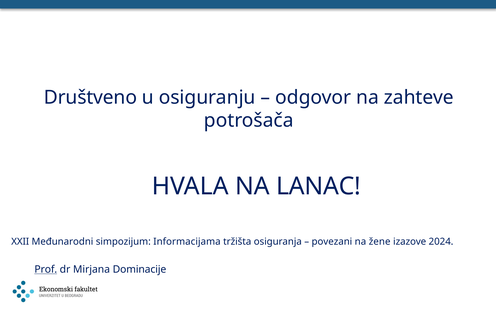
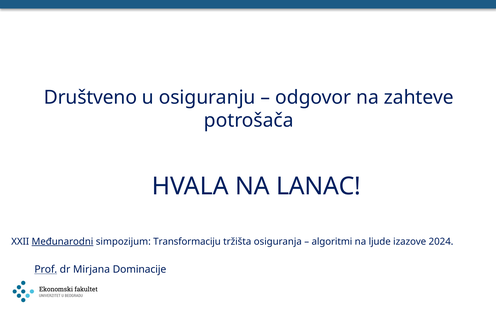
Međunarodni underline: none -> present (62, 242)
Informacijama: Informacijama -> Transformaciju (187, 242)
povezani: povezani -> algoritmi (332, 242)
žene: žene -> ljude (380, 242)
